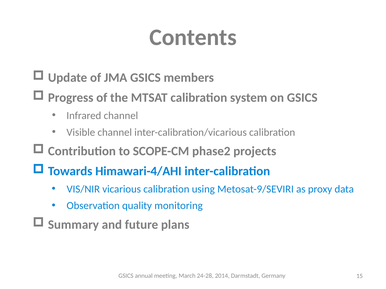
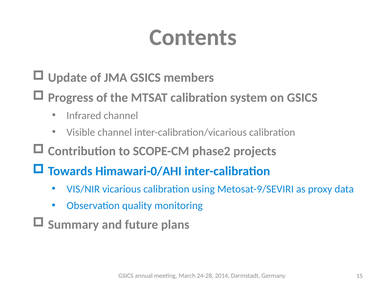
Himawari-4/AHI: Himawari-4/AHI -> Himawari-0/AHI (138, 171)
